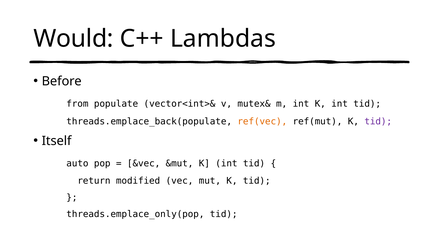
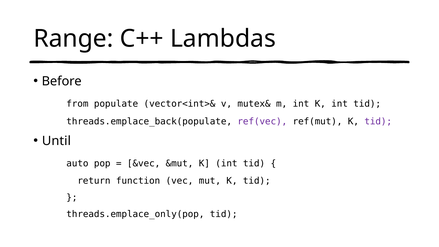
Would: Would -> Range (73, 39)
ref(vec colour: orange -> purple (262, 121)
Itself: Itself -> Until (56, 141)
modified: modified -> function (138, 181)
